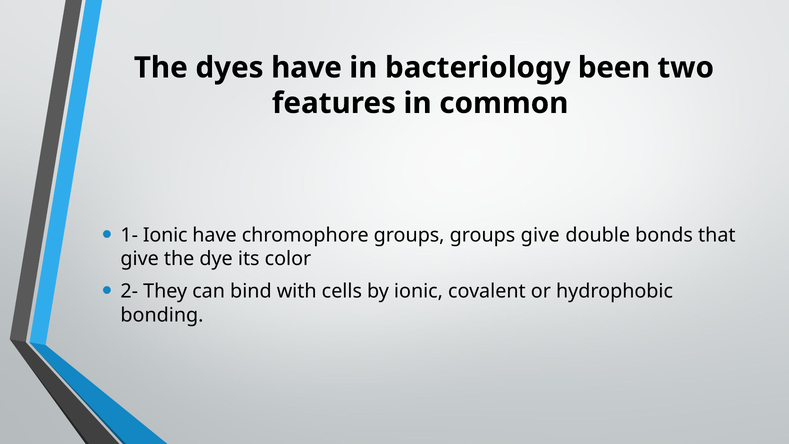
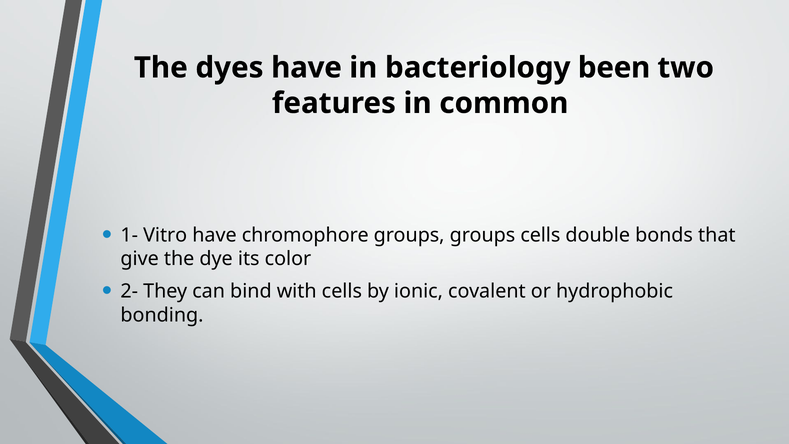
1- Ionic: Ionic -> Vitro (165, 235)
groups give: give -> cells (540, 235)
